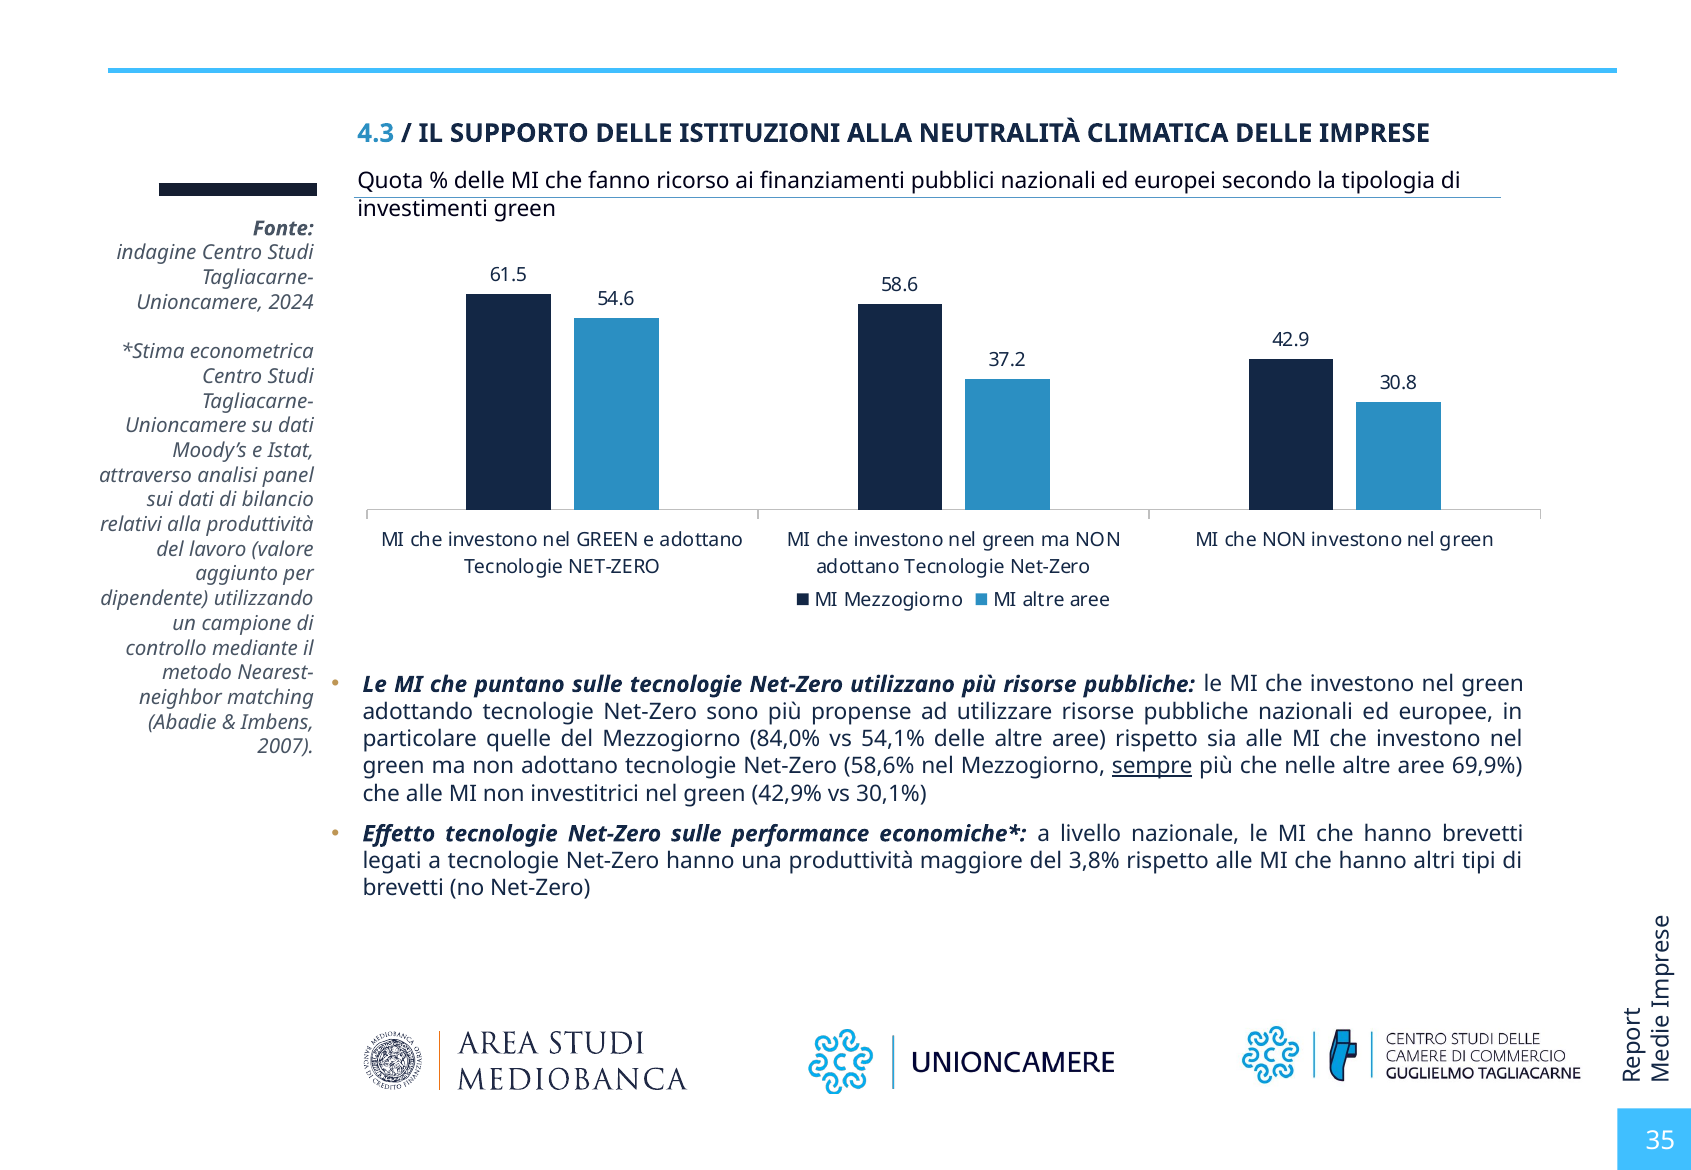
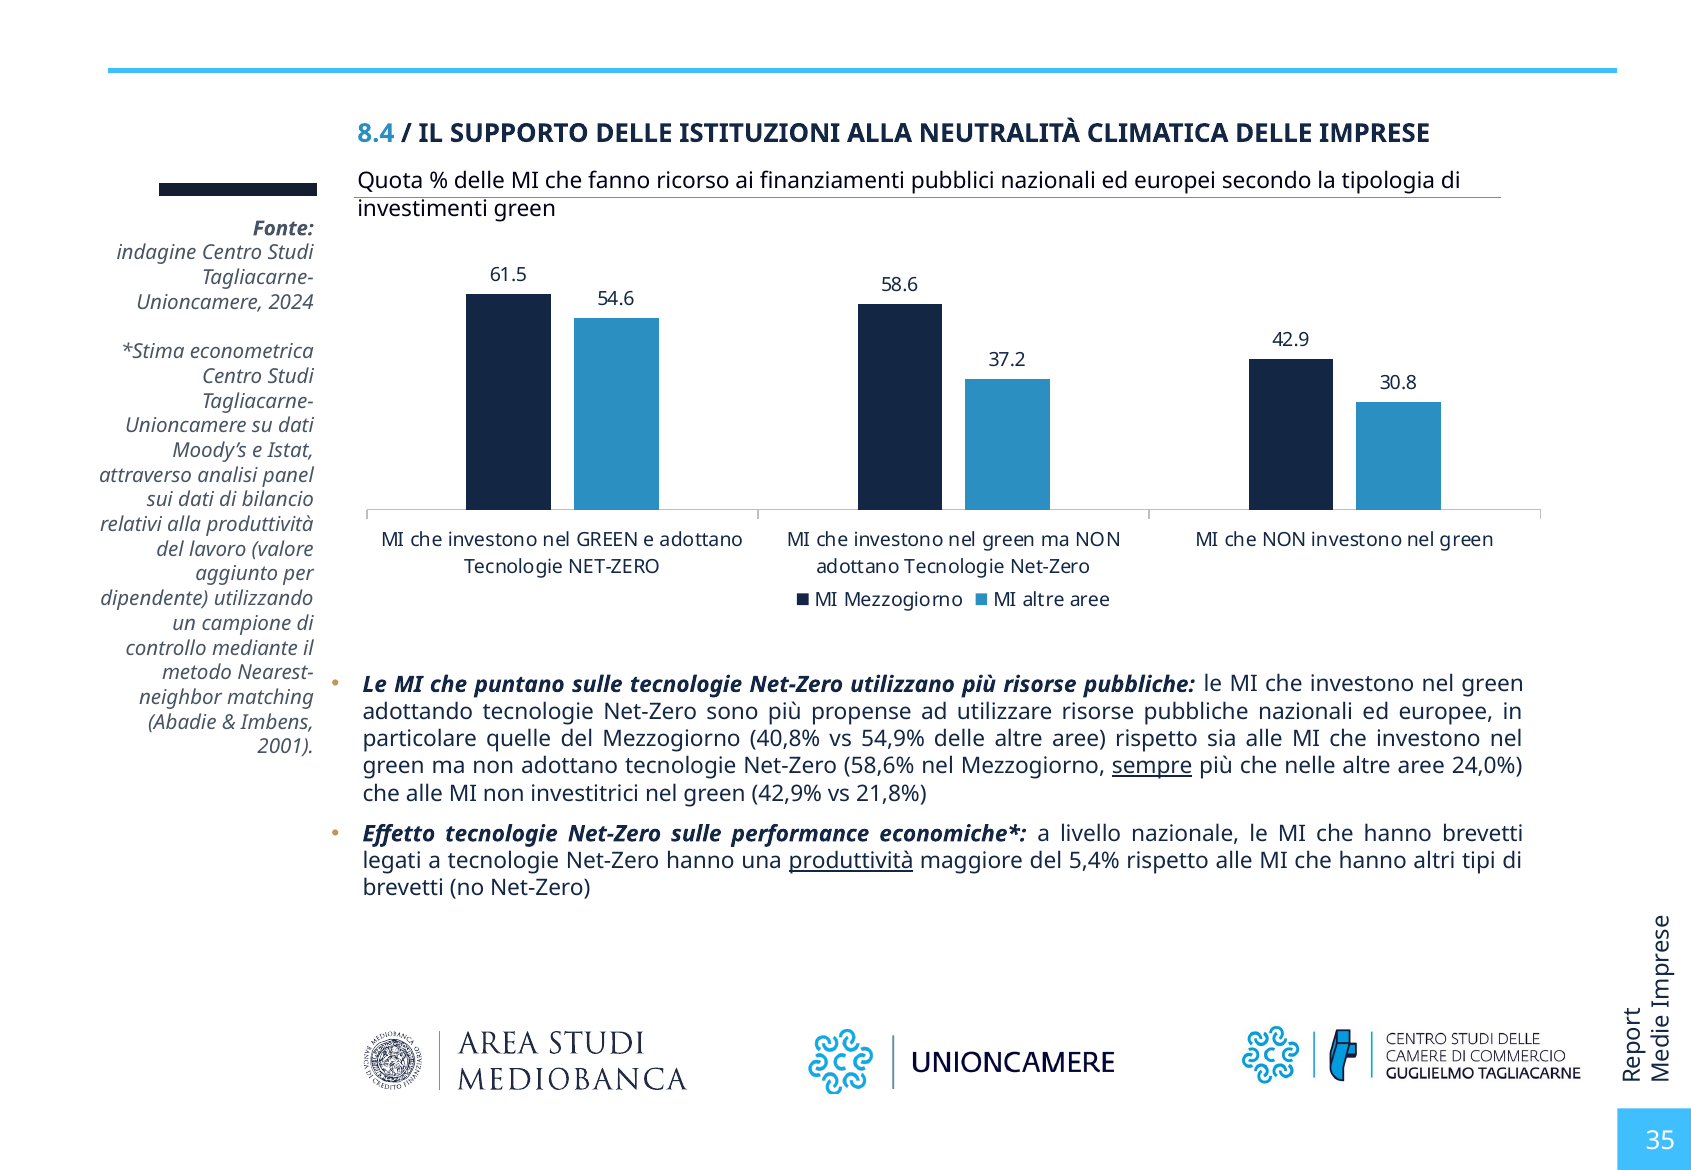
4.3: 4.3 -> 8.4 (376, 133)
84,0%: 84,0% -> 40,8% (785, 739)
54,1%: 54,1% -> 54,9% (893, 739)
2007: 2007 -> 2001 (286, 747)
69,9%: 69,9% -> 24,0% (1487, 767)
30,1%: 30,1% -> 21,8% (891, 794)
produttività underline: none -> present (851, 862)
3,8%: 3,8% -> 5,4% (1094, 862)
